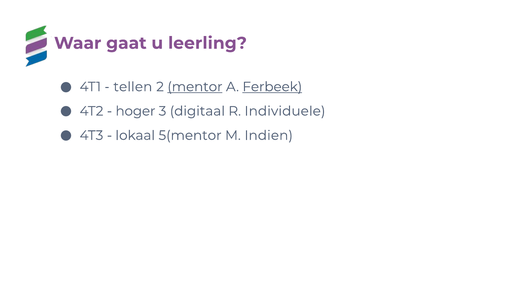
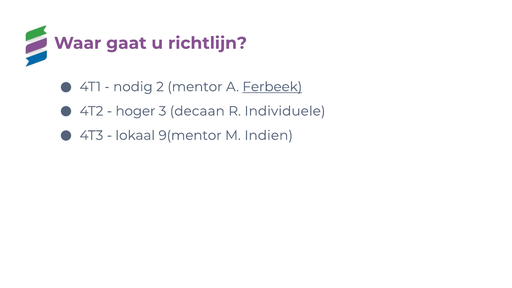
leerling: leerling -> richtlijn (207, 43)
tellen: tellen -> nodig (133, 87)
mentor underline: present -> none (195, 87)
digitaal: digitaal -> decaan (197, 111)
5(mentor: 5(mentor -> 9(mentor (190, 135)
